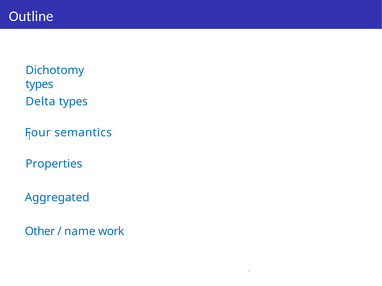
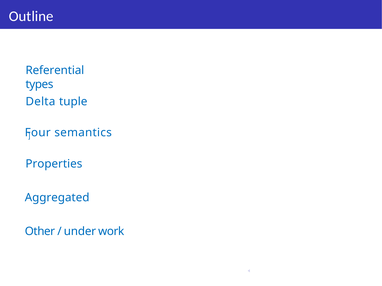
Dichotomy: Dichotomy -> Referential (55, 71)
Delta types: types -> tuple (73, 102)
name: name -> under (80, 232)
